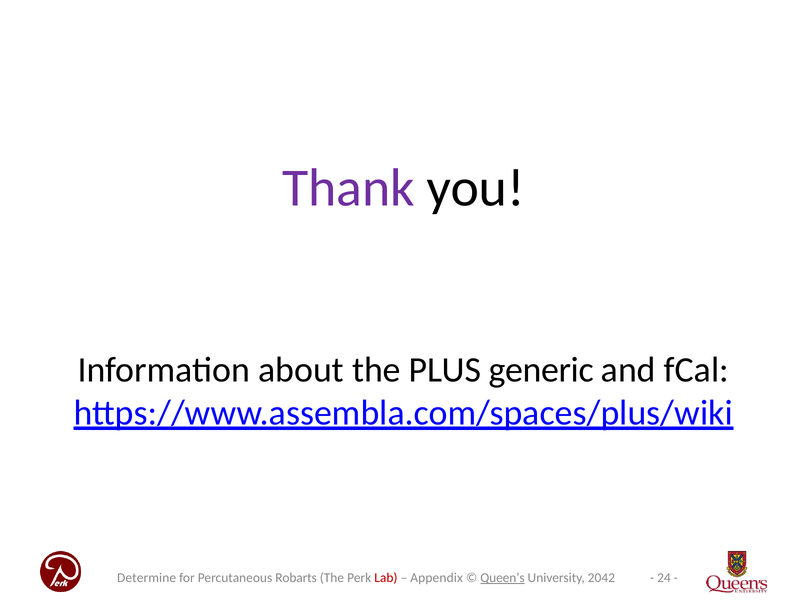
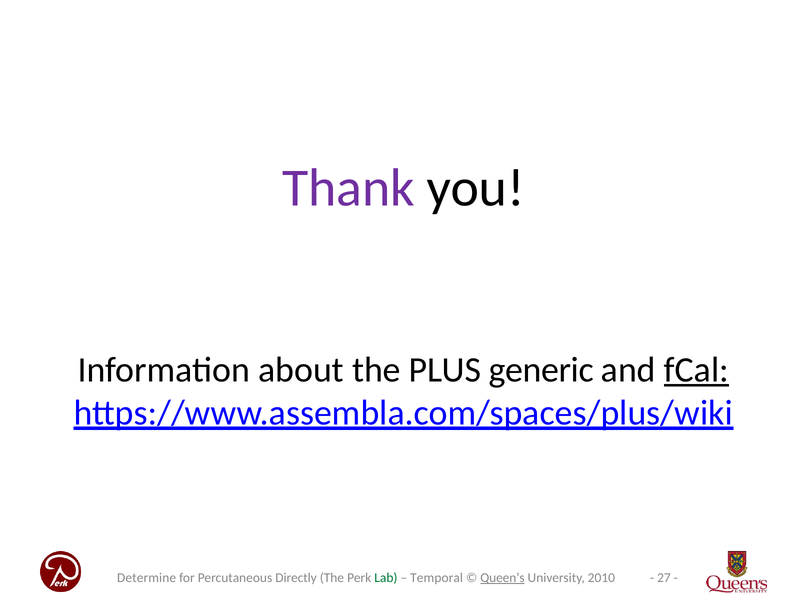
fCal underline: none -> present (696, 370)
24: 24 -> 27 (664, 578)
Robarts: Robarts -> Directly (296, 578)
Lab colour: red -> green (386, 578)
Appendix: Appendix -> Temporal (437, 578)
2042: 2042 -> 2010 (601, 578)
